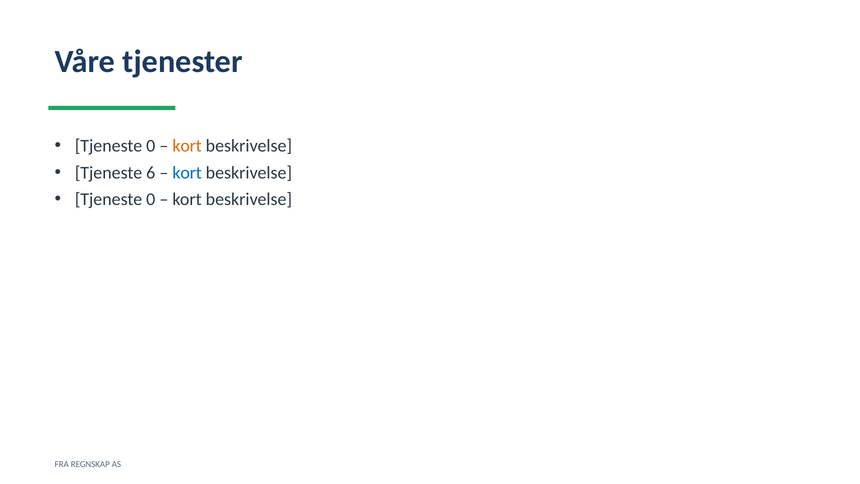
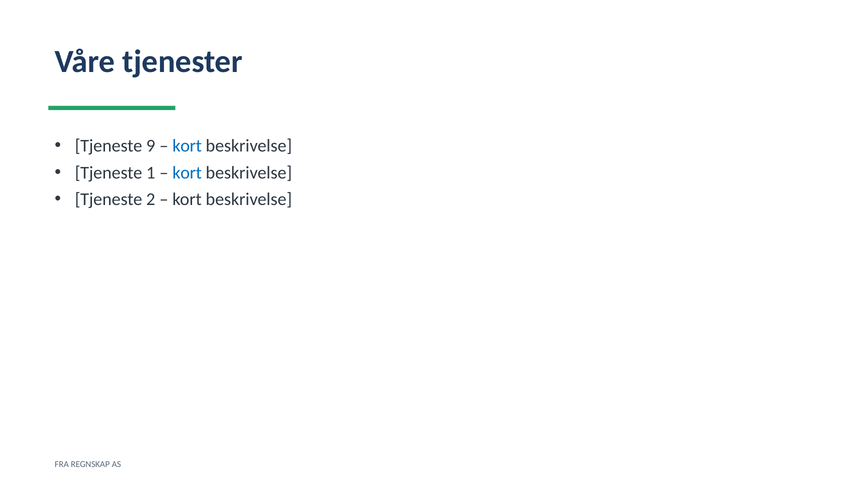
0: 0 -> 9 (151, 146)
kort colour: orange -> blue (187, 146)
6: 6 -> 1 (151, 173)
0: 0 -> 2 (151, 199)
